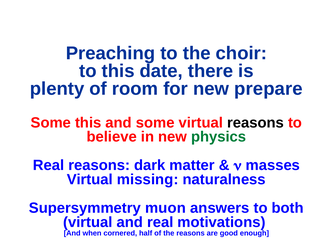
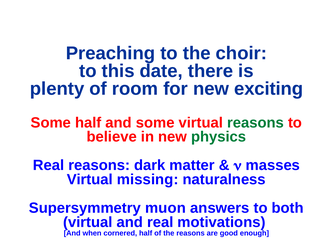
prepare: prepare -> exciting (269, 89)
Some this: this -> half (88, 122)
reasons colour: black -> green (256, 122)
